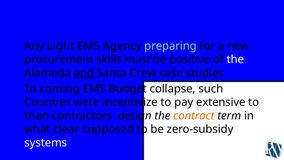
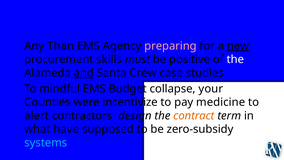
Light: Light -> Than (61, 46)
preparing colour: light green -> pink (171, 46)
new underline: none -> present (238, 46)
coming: coming -> mindful (60, 89)
such: such -> your (211, 89)
extensive: extensive -> medicine (221, 102)
than: than -> alert (37, 116)
clear: clear -> have (66, 129)
systems colour: white -> light blue (46, 143)
